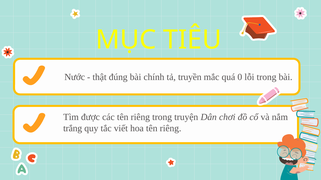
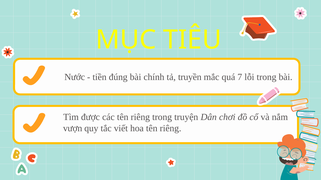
thật: thật -> tiền (100, 77)
0: 0 -> 7 (240, 77)
trắng: trắng -> vượn (73, 129)
